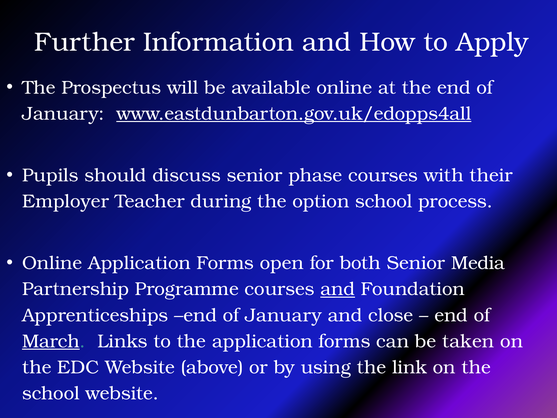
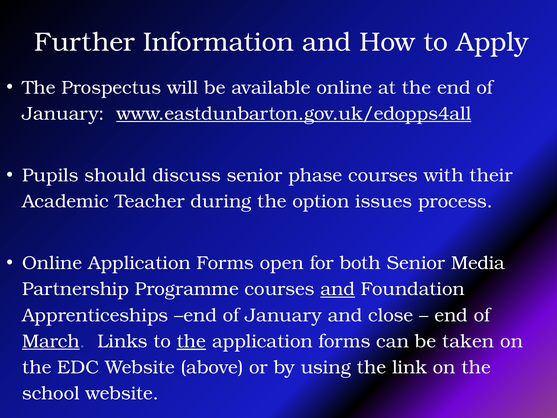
Employer: Employer -> Academic (65, 201)
option school: school -> issues (384, 201)
the underline: none -> present (191, 341)
